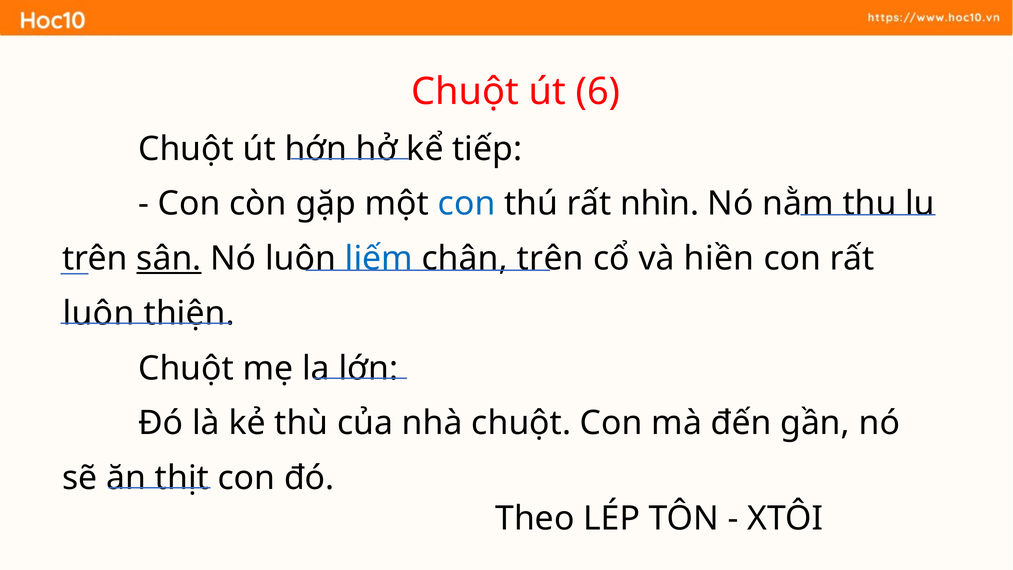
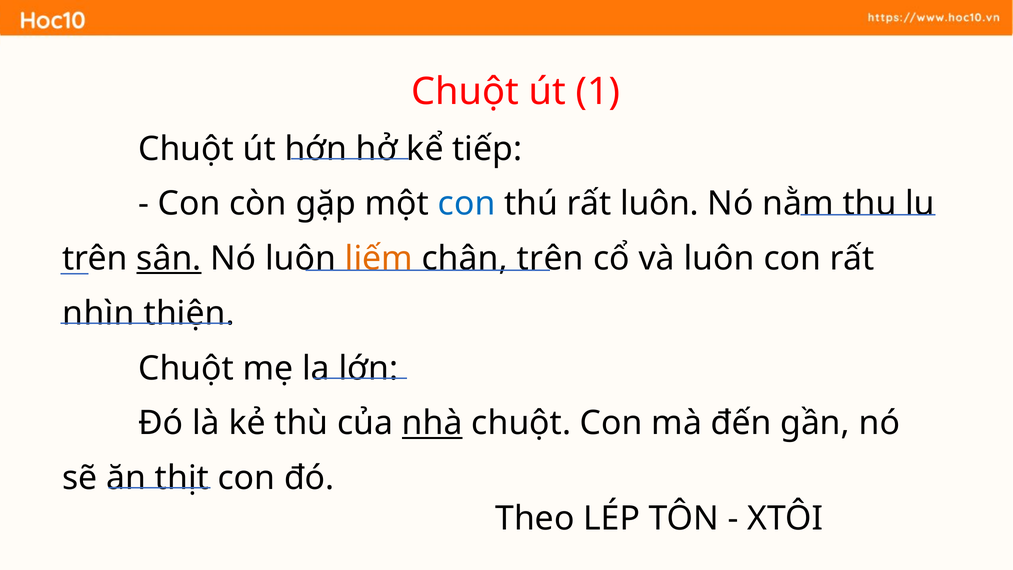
6: 6 -> 1 (598, 92)
rất nhìn: nhìn -> luôn (660, 204)
liếm colour: blue -> orange (379, 259)
và hiền: hiền -> luôn (719, 259)
luôn: luôn -> nhìn (99, 313)
nhà underline: none -> present (432, 423)
